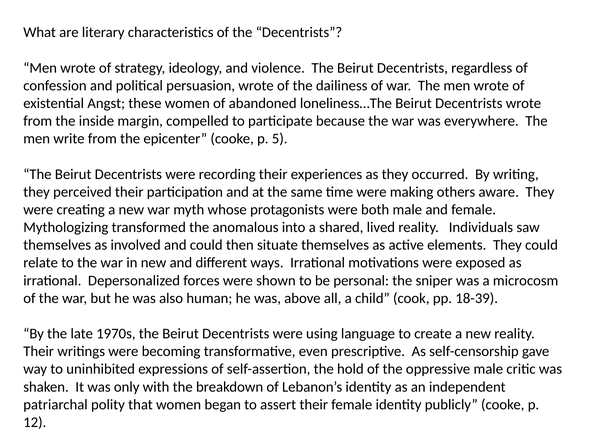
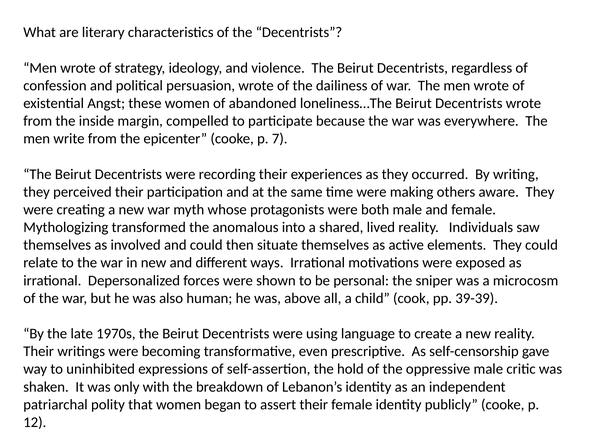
5: 5 -> 7 (280, 139)
18-39: 18-39 -> 39-39 (477, 298)
